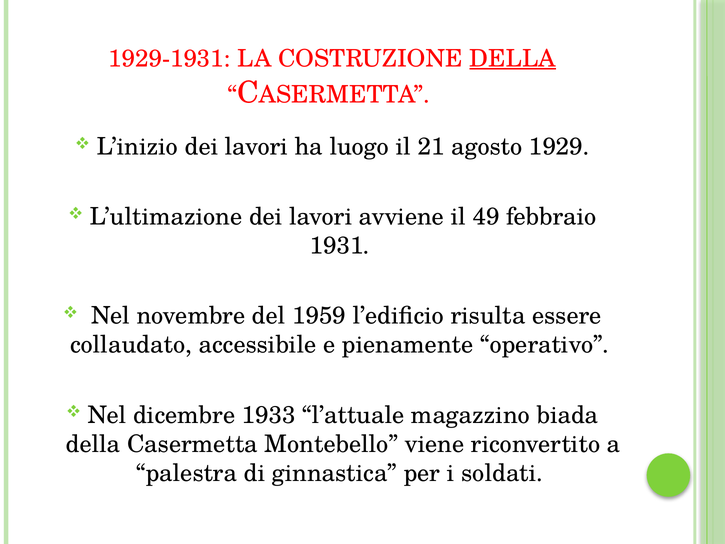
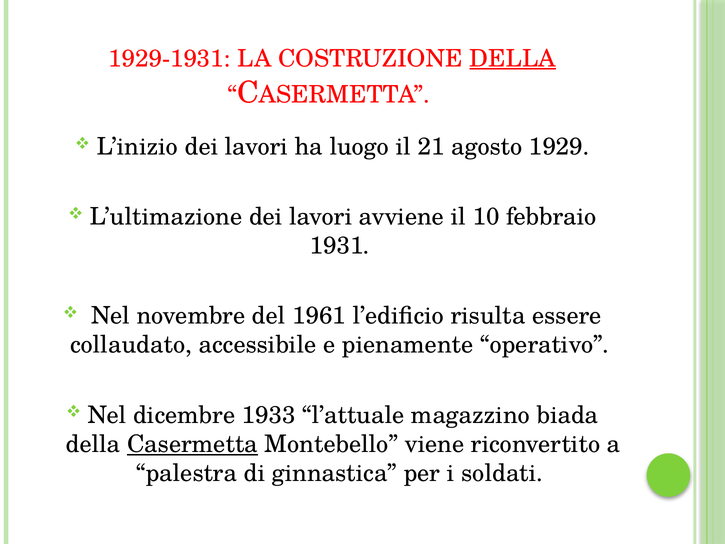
49: 49 -> 10 (486, 217)
1959: 1959 -> 1961 (319, 316)
Casermetta underline: none -> present (192, 444)
